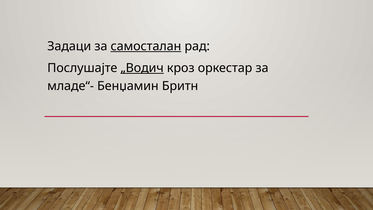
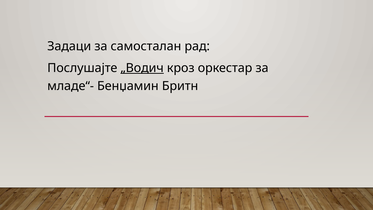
самосталан underline: present -> none (146, 46)
